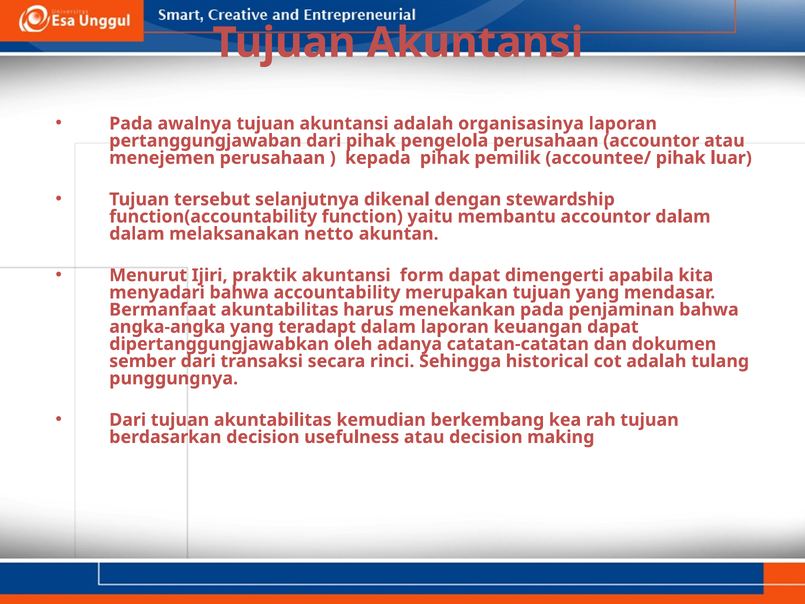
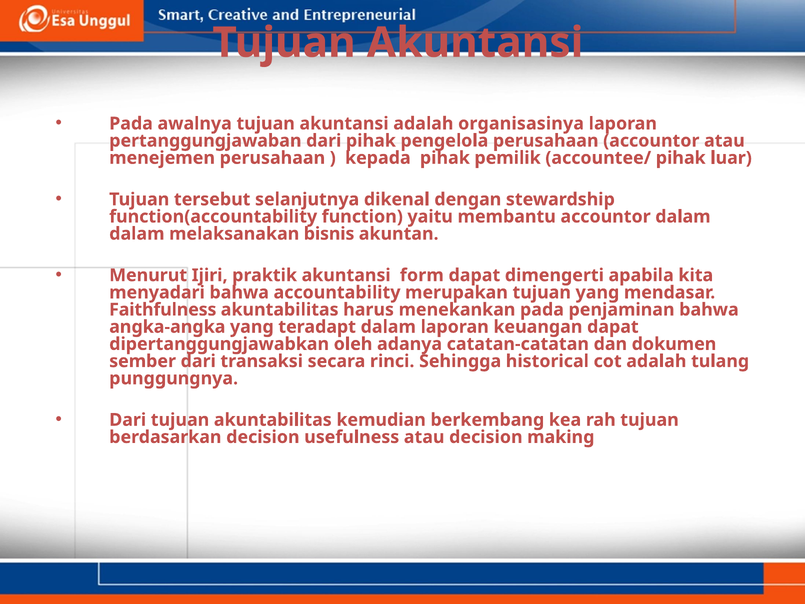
netto: netto -> bisnis (329, 234)
Bermanfaat: Bermanfaat -> Faithfulness (163, 310)
